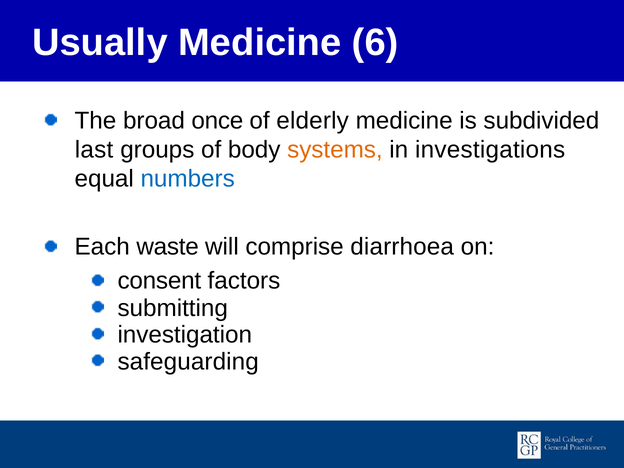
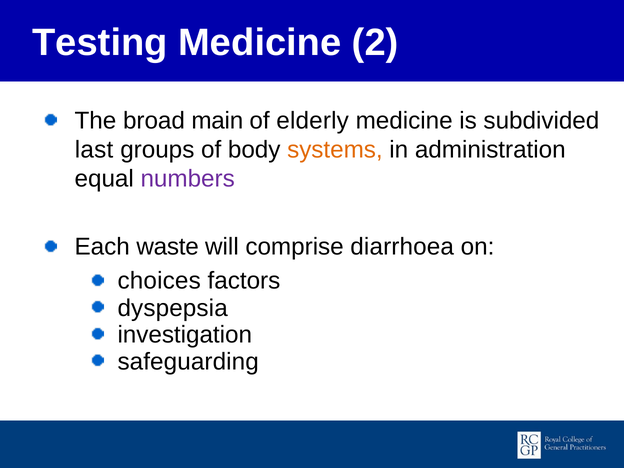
Usually: Usually -> Testing (100, 43)
6: 6 -> 2 (375, 43)
once: once -> main (217, 121)
investigations: investigations -> administration (490, 150)
numbers colour: blue -> purple (188, 179)
consent: consent -> choices (159, 281)
submitting: submitting -> dyspepsia (173, 308)
